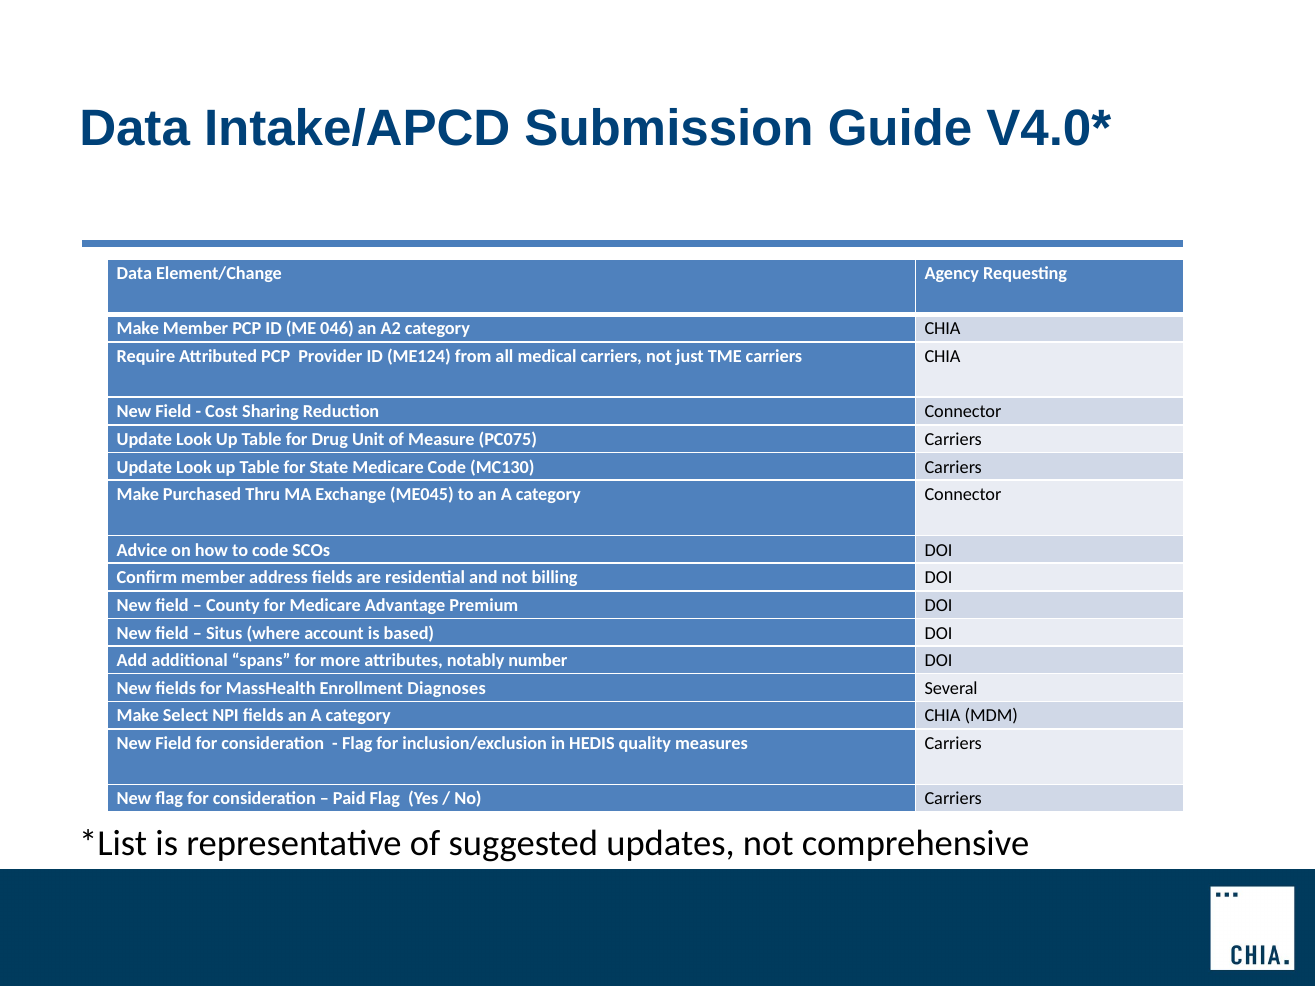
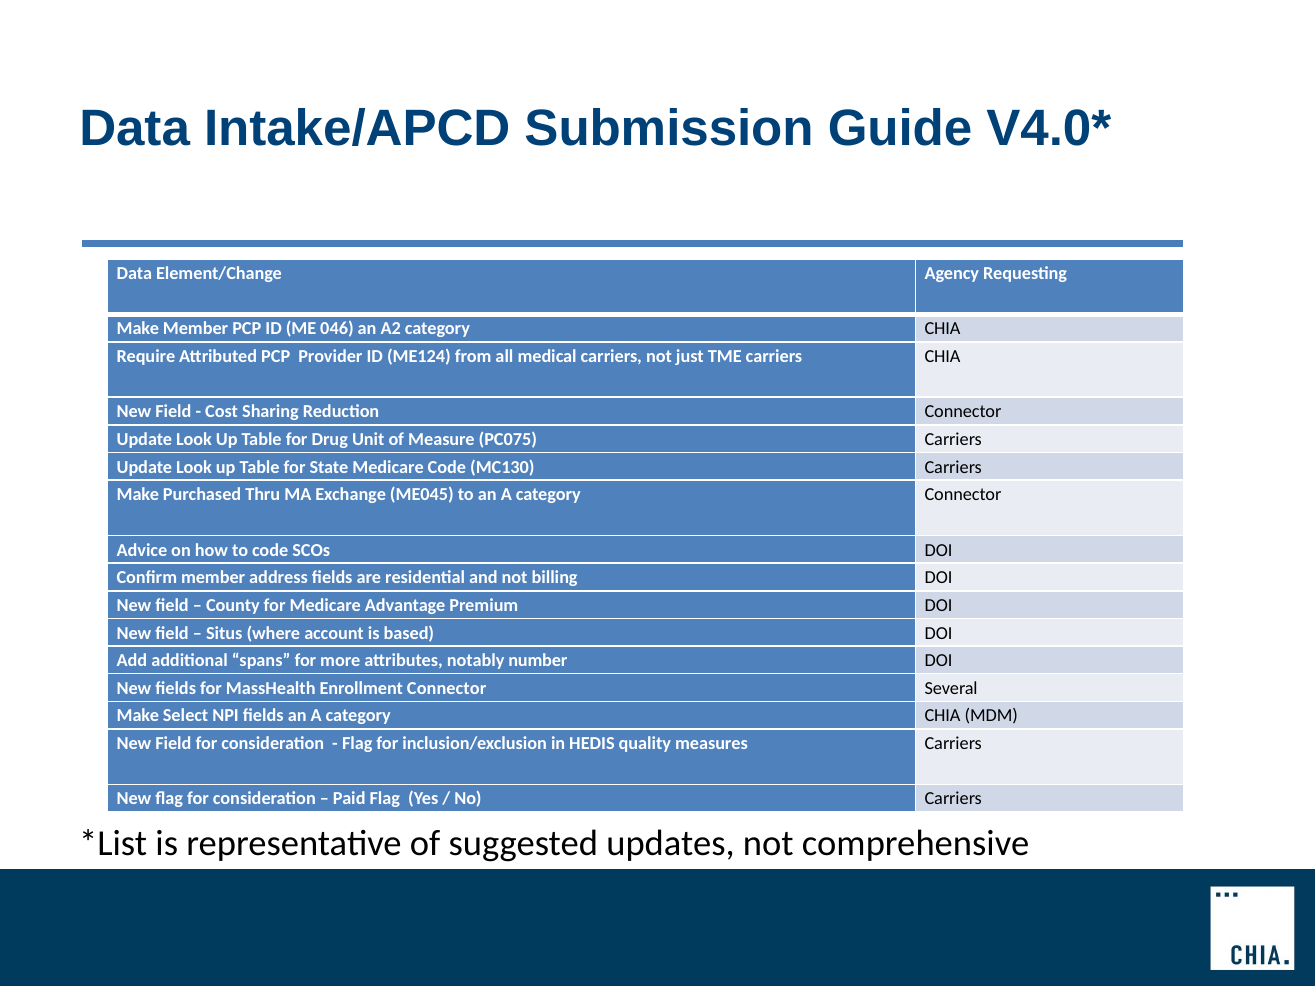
Enrollment Diagnoses: Diagnoses -> Connector (447, 688)
